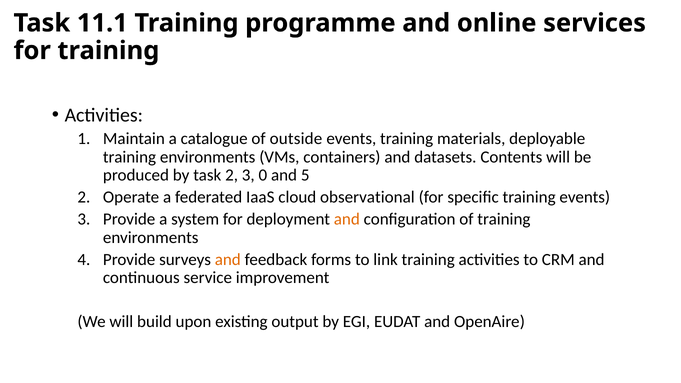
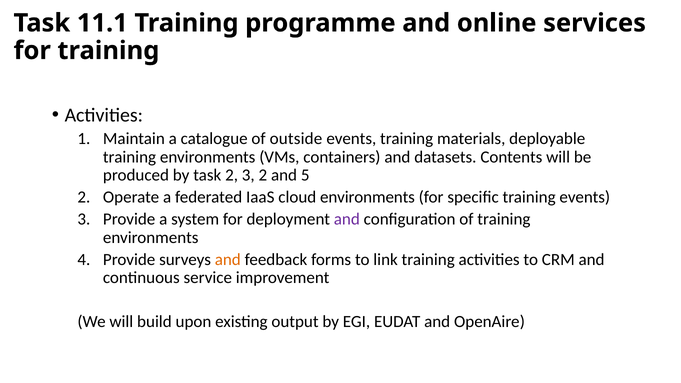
3 0: 0 -> 2 (263, 175)
cloud observational: observational -> environments (367, 197)
and colour: orange -> purple (347, 219)
